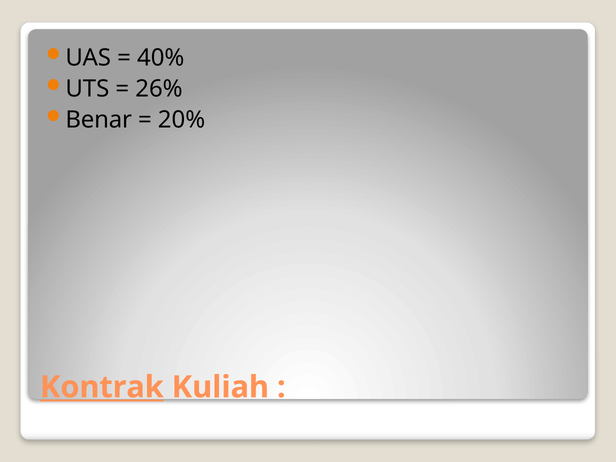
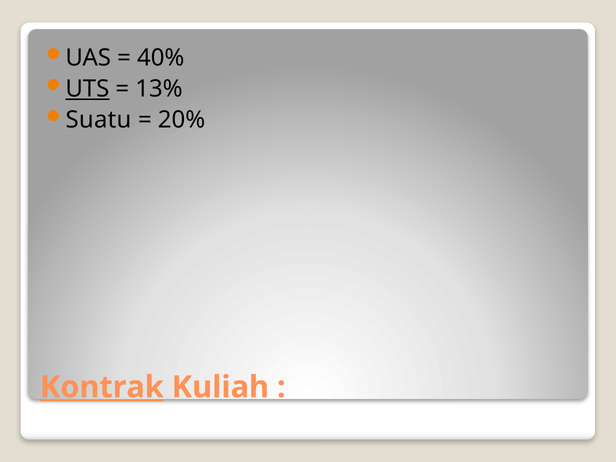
UTS underline: none -> present (87, 89)
26%: 26% -> 13% (159, 89)
Benar: Benar -> Suatu (98, 120)
